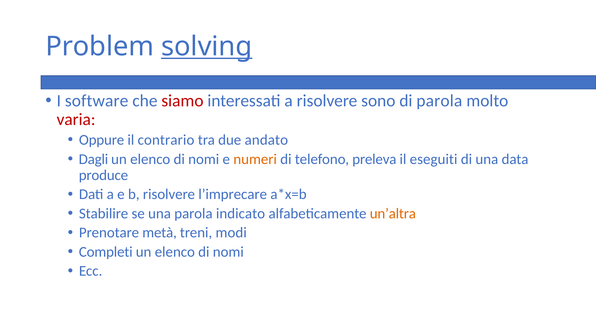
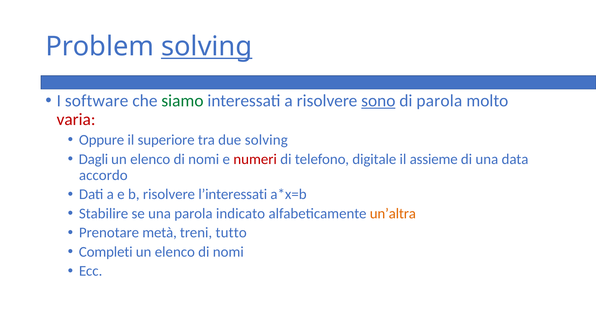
siamo colour: red -> green (182, 101)
sono underline: none -> present (378, 101)
contrario: contrario -> superiore (166, 140)
due andato: andato -> solving (266, 140)
numeri colour: orange -> red (255, 159)
preleva: preleva -> digitale (374, 159)
eseguiti: eseguiti -> assieme (434, 159)
produce: produce -> accordo (103, 175)
l’imprecare: l’imprecare -> l’interessati (233, 195)
modi: modi -> tutto (231, 233)
